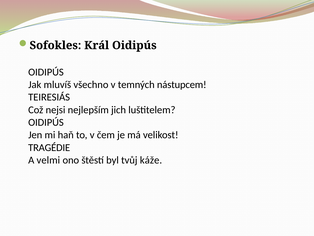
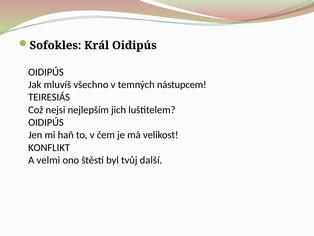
TRAGÉDIE: TRAGÉDIE -> KONFLIKT (49, 147)
káže: káže -> další (151, 160)
